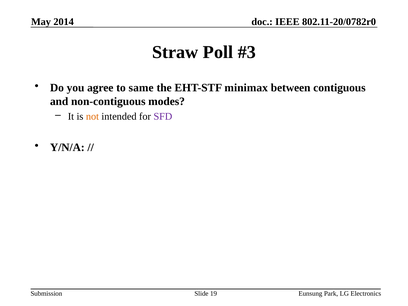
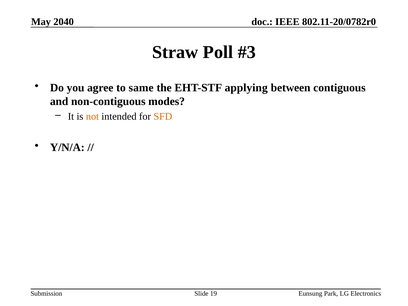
2014: 2014 -> 2040 (64, 22)
minimax: minimax -> applying (246, 88)
SFD colour: purple -> orange (163, 116)
